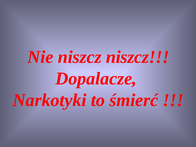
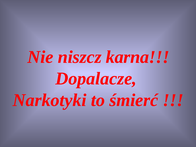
niszcz niszcz: niszcz -> karna (138, 57)
